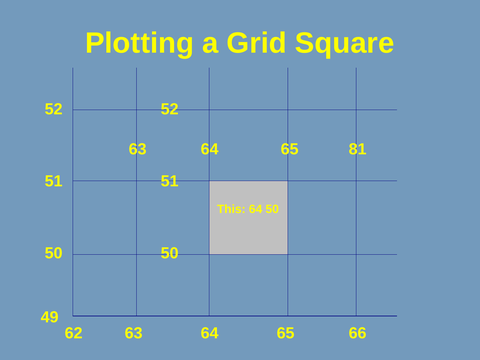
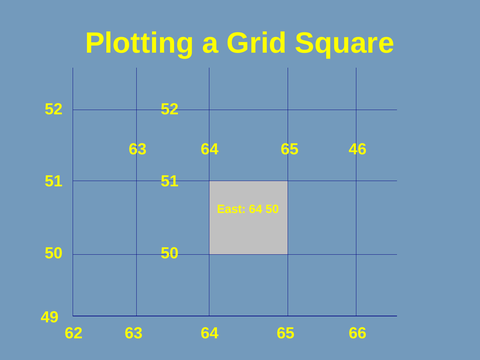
81: 81 -> 46 (358, 149)
This: This -> East (231, 209)
